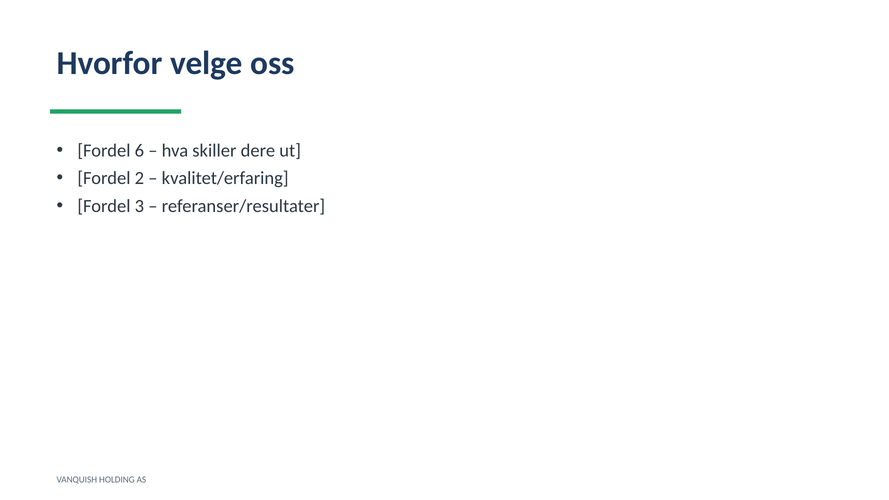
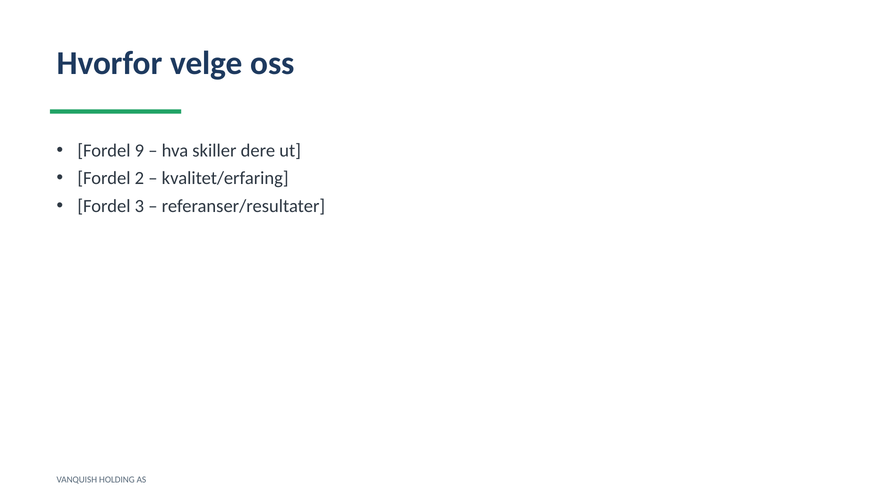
6: 6 -> 9 (139, 151)
